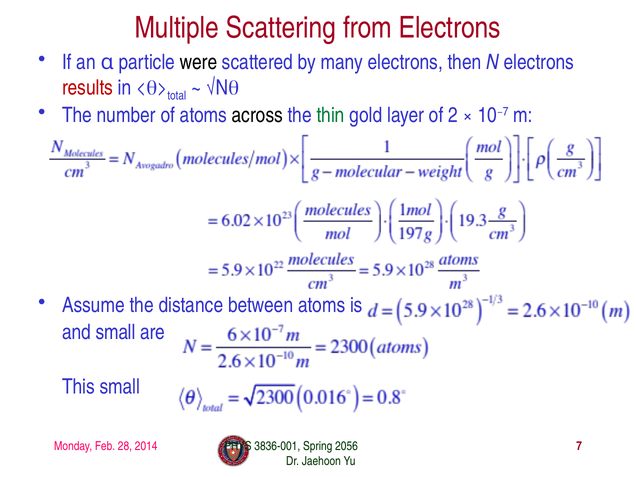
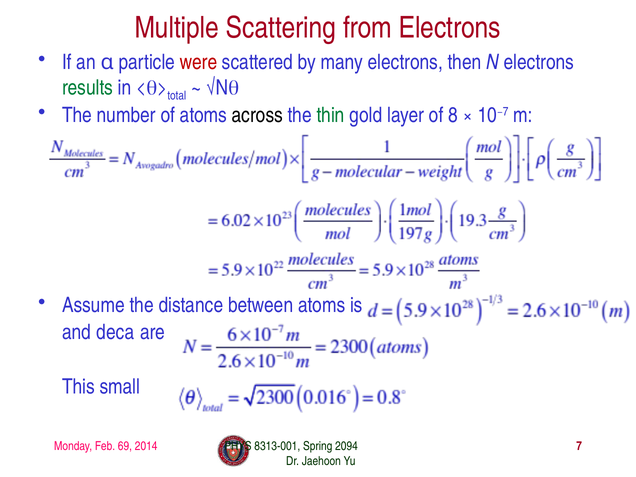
were colour: black -> red (199, 62)
results colour: red -> green (88, 88)
2: 2 -> 8 (453, 115)
and small: small -> deca (115, 332)
28: 28 -> 69 (125, 446)
3836-001: 3836-001 -> 8313-001 (277, 446)
2056: 2056 -> 2094 (347, 446)
